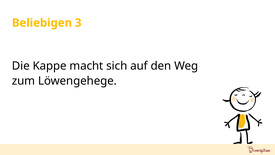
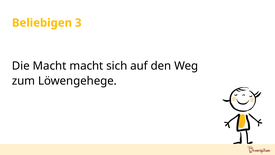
Die Kappe: Kappe -> Macht (50, 66)
